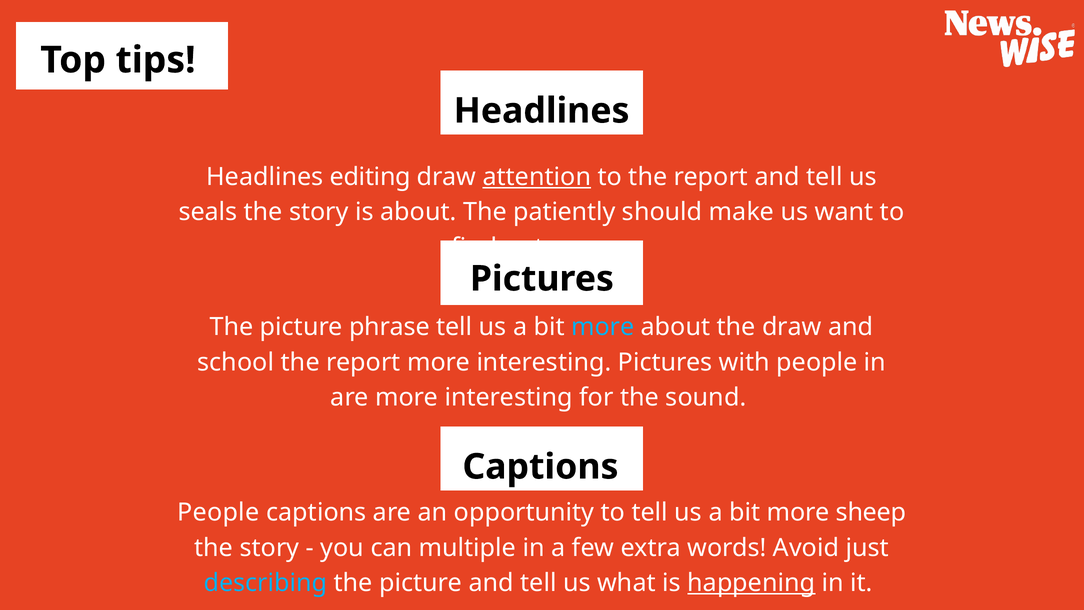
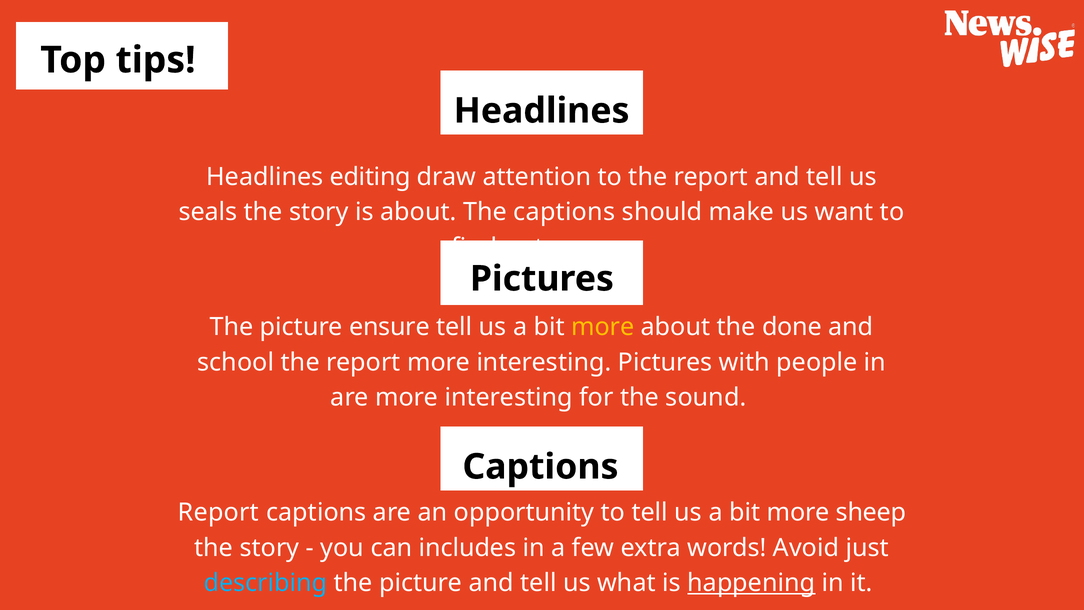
attention underline: present -> none (537, 177)
The patiently: patiently -> captions (564, 212)
phrase: phrase -> ensure (390, 327)
more colour: light blue -> yellow (603, 327)
the draw: draw -> done (792, 327)
People: People -> Report (218, 512)
multiple: multiple -> includes (467, 548)
